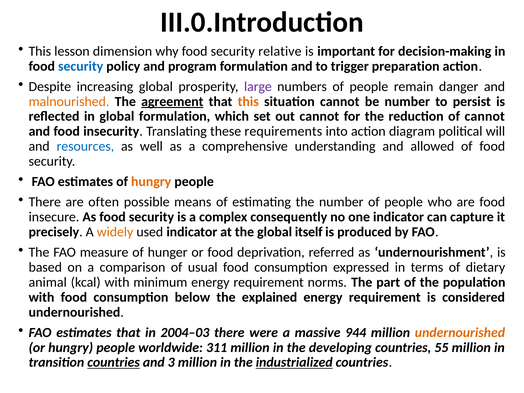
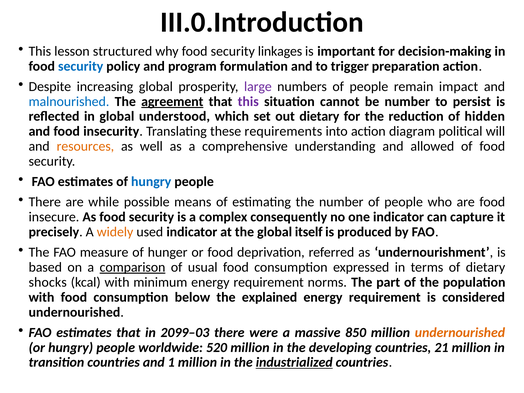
dimension: dimension -> structured (123, 51)
relative: relative -> linkages (280, 51)
danger: danger -> impact (459, 87)
malnourished colour: orange -> blue (69, 101)
this colour: orange -> purple (248, 101)
global formulation: formulation -> understood (174, 116)
out cannot: cannot -> dietary (319, 116)
of cannot: cannot -> hidden (485, 116)
resources colour: blue -> orange (85, 146)
hungry colour: orange -> blue (151, 182)
often: often -> while (104, 202)
comparison underline: none -> present (133, 267)
animal: animal -> shocks (48, 282)
2004–03: 2004–03 -> 2099–03 (185, 333)
944: 944 -> 850 (356, 333)
311: 311 -> 520 (217, 347)
55: 55 -> 21 (441, 347)
countries underline: present -> none (114, 362)
3: 3 -> 1 (171, 362)
